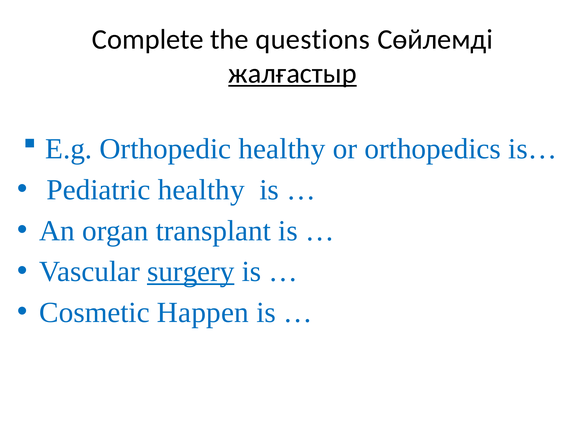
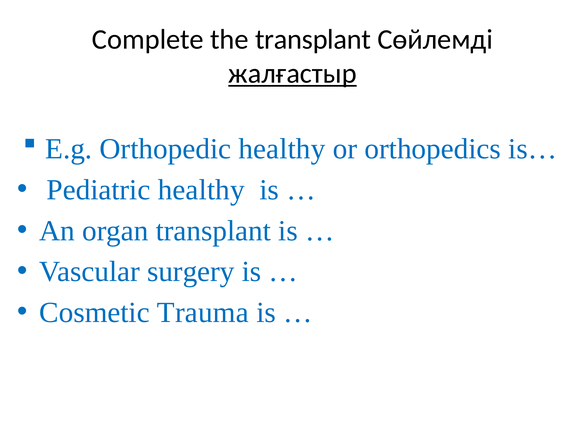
the questions: questions -> transplant (313, 40)
surgery underline: present -> none (191, 272)
Happen: Happen -> Trauma (203, 313)
